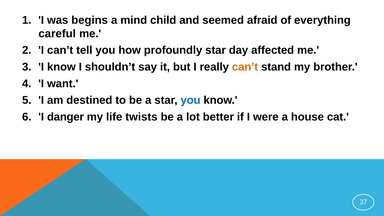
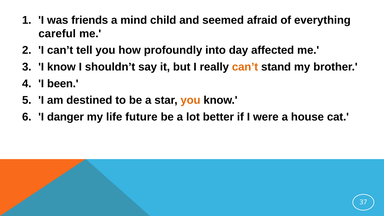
begins: begins -> friends (90, 20)
profoundly star: star -> into (216, 50)
want: want -> been (63, 84)
you colour: blue -> orange (190, 100)
twists: twists -> future (141, 117)
